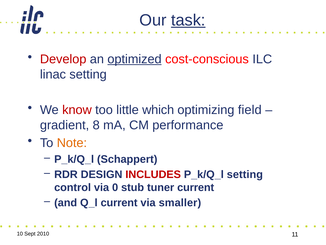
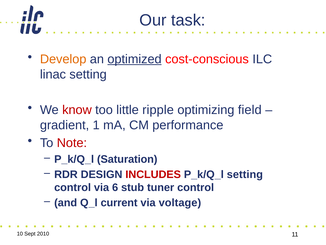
task underline: present -> none (188, 20)
Develop colour: red -> orange (63, 59)
which: which -> ripple (158, 110)
8: 8 -> 1 (96, 125)
Note colour: orange -> red (72, 143)
Schappert: Schappert -> Saturation (127, 159)
0: 0 -> 6 (115, 187)
tuner current: current -> control (196, 187)
smaller: smaller -> voltage (180, 202)
